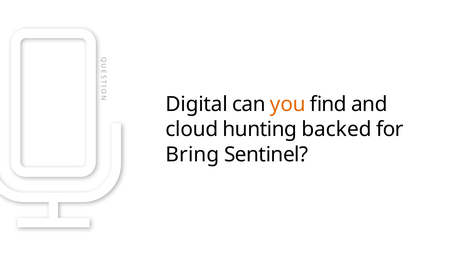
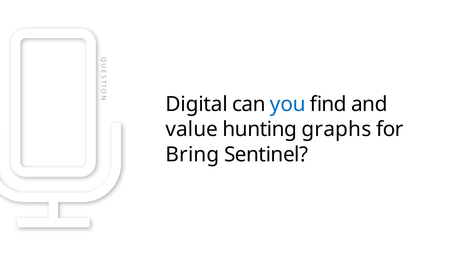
you colour: orange -> blue (288, 104)
cloud: cloud -> value (192, 129)
backed: backed -> graphs (336, 129)
